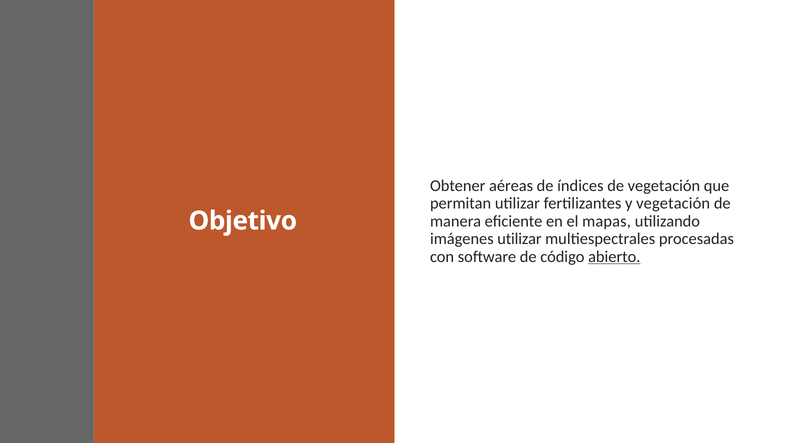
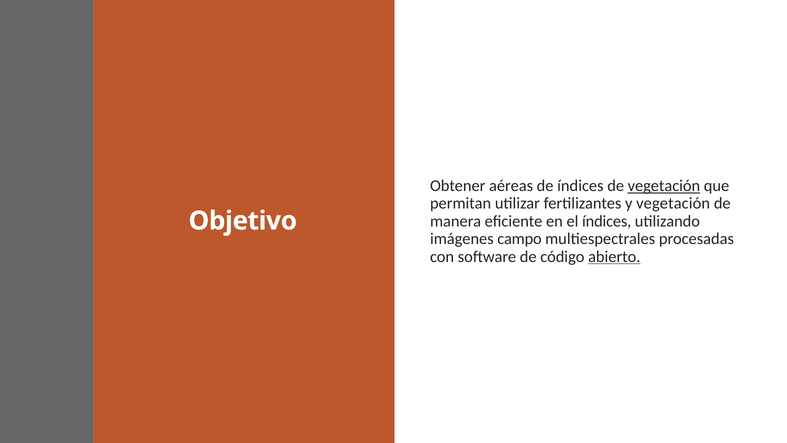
vegetación underline: none -> present (664, 186)
el mapas: mapas -> índices (607, 221)
imágenes utilizar: utilizar -> campo (519, 239)
